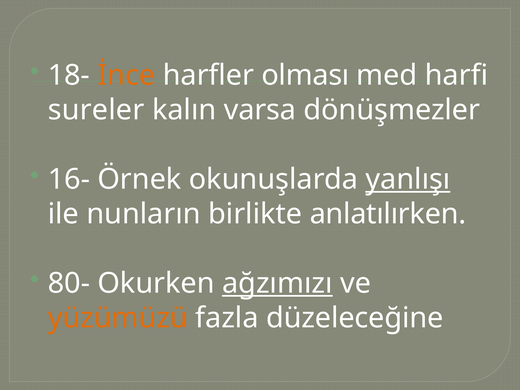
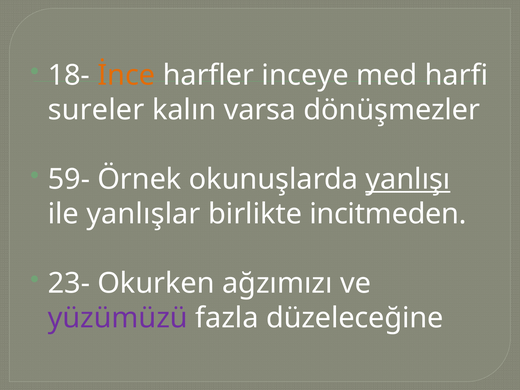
olması: olması -> inceye (305, 75)
16-: 16- -> 59- (69, 179)
nunların: nunların -> yanlışlar (143, 214)
anlatılırken: anlatılırken -> incitmeden (388, 214)
80-: 80- -> 23- (69, 283)
ağzımızı underline: present -> none (277, 283)
yüzümüzü colour: orange -> purple (118, 318)
